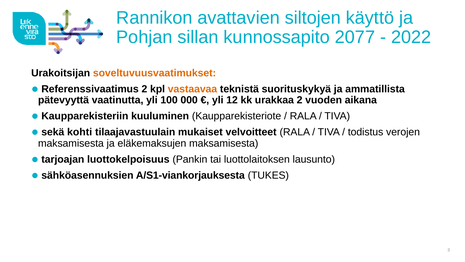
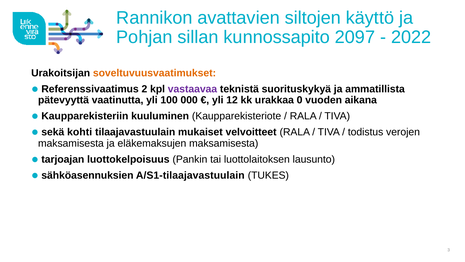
2077: 2077 -> 2097 (355, 37)
vastaavaa colour: orange -> purple (192, 89)
urakkaa 2: 2 -> 0 (300, 100)
A/S1-viankorjauksesta: A/S1-viankorjauksesta -> A/S1-tilaajavastuulain (190, 175)
